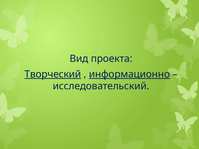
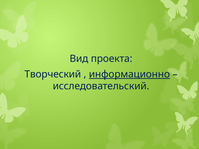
Творческий underline: present -> none (53, 74)
